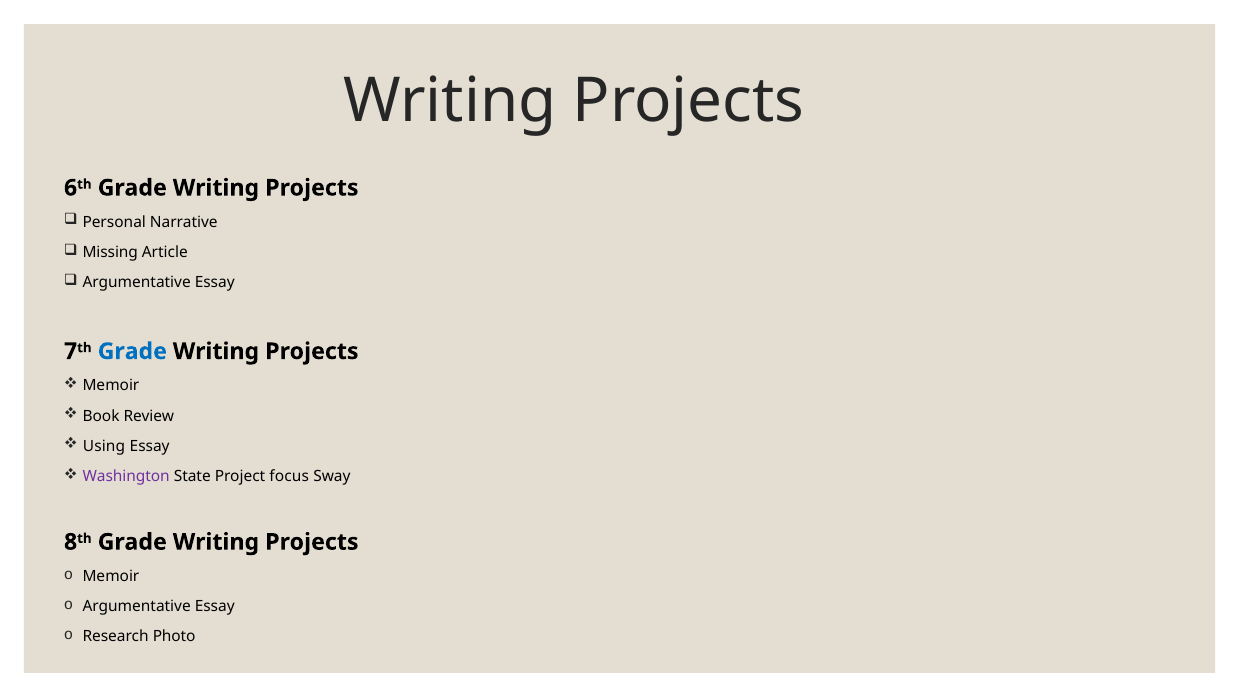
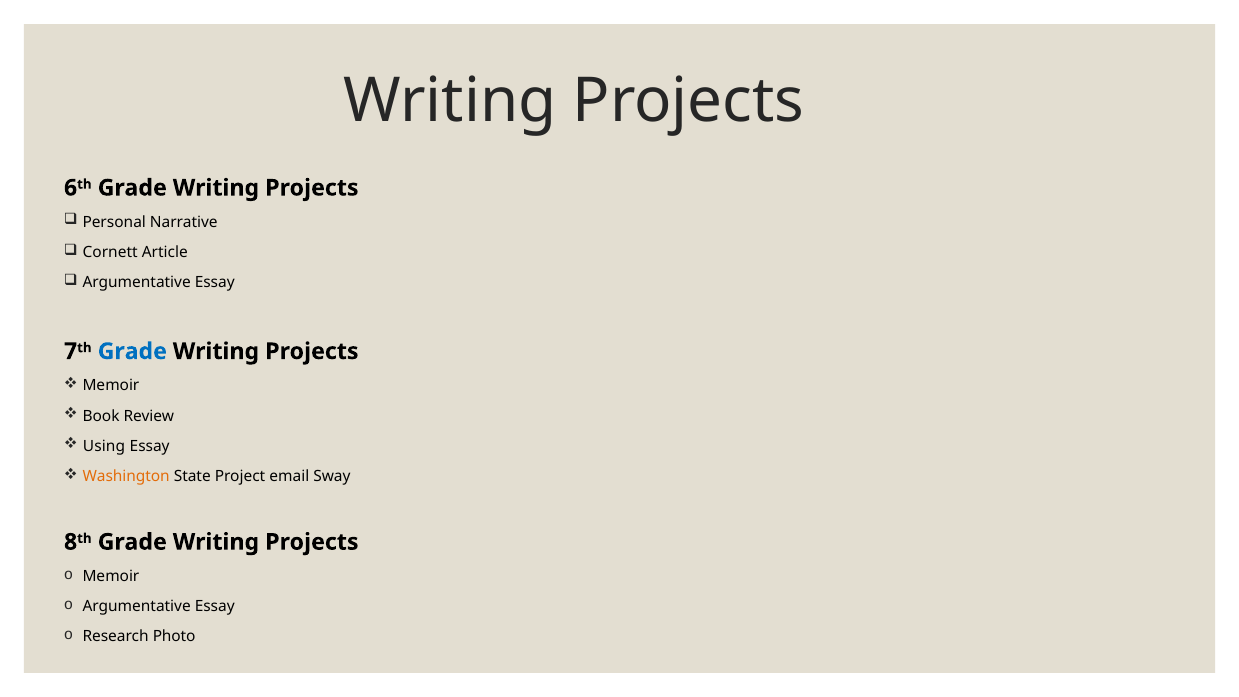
Missing: Missing -> Cornett (110, 252)
Washington colour: purple -> orange (126, 476)
focus: focus -> email (289, 476)
